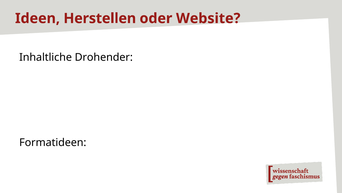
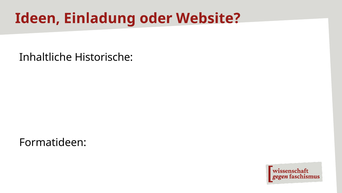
Herstellen: Herstellen -> Einladung (100, 18)
Drohender: Drohender -> Historische (104, 57)
